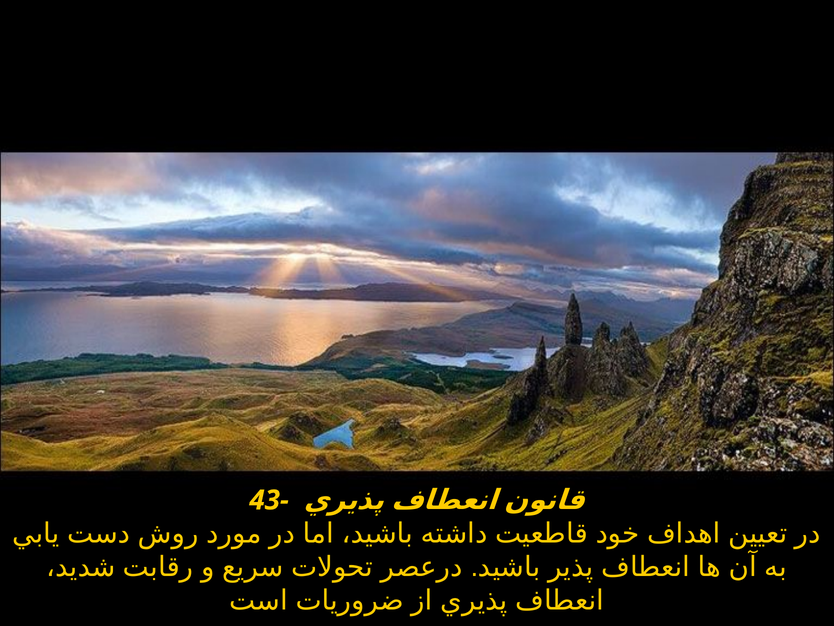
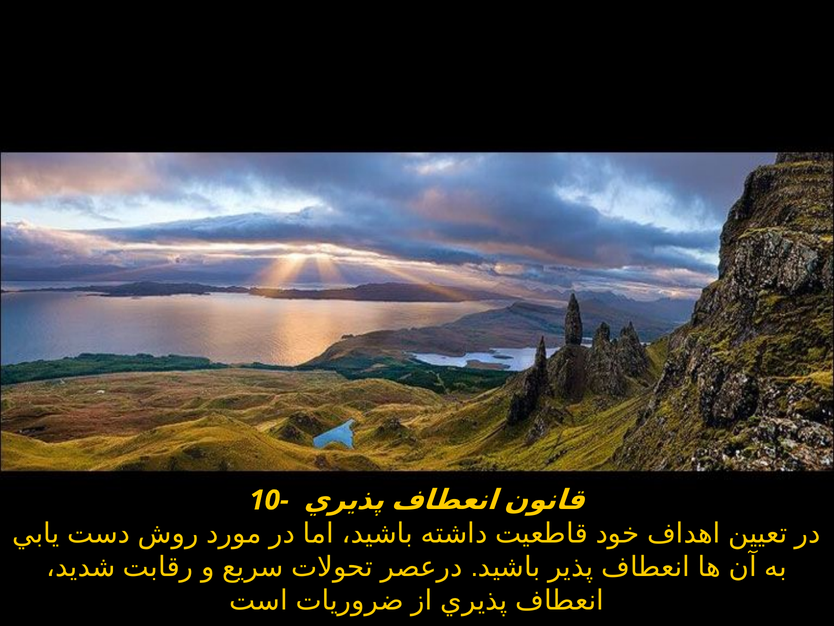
43-: 43- -> 10- (269, 500)
